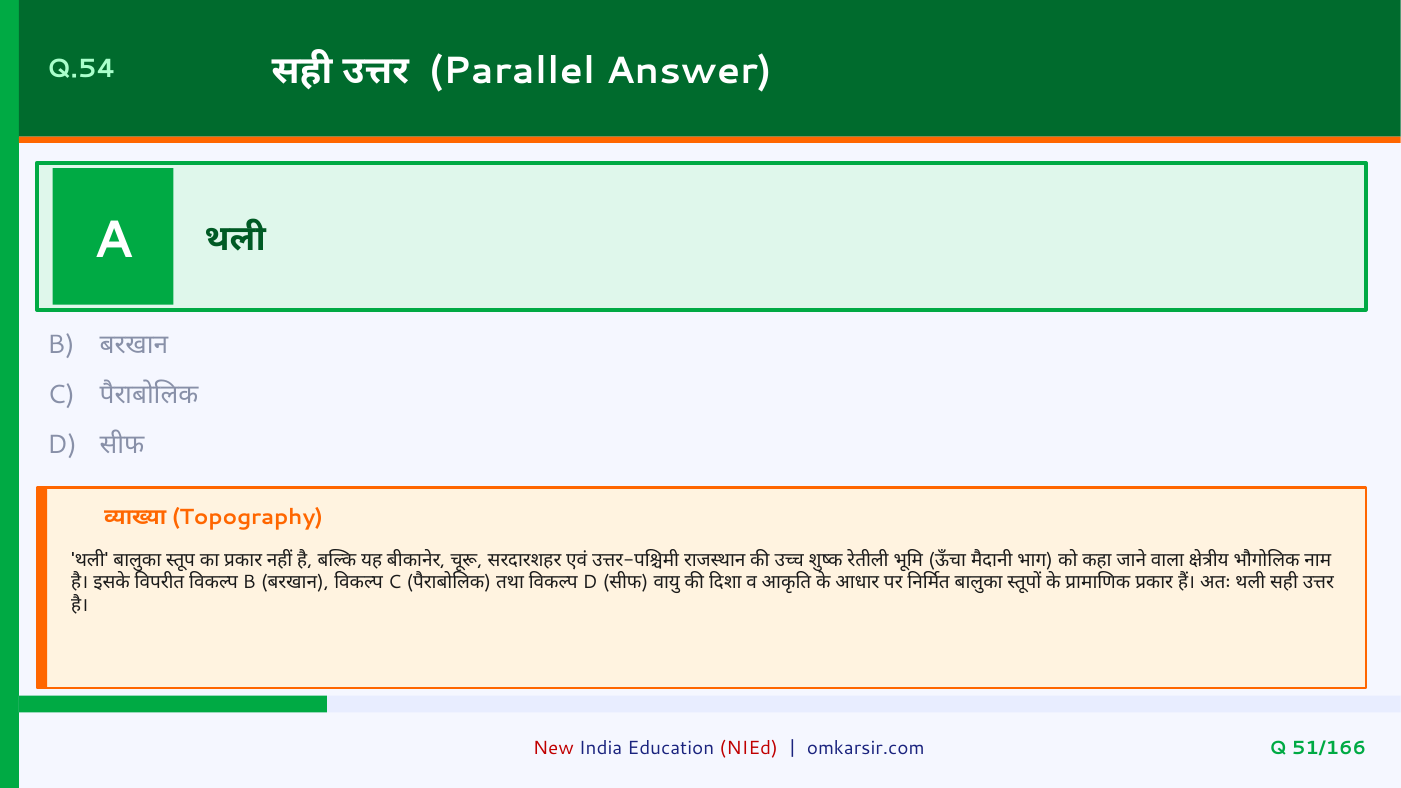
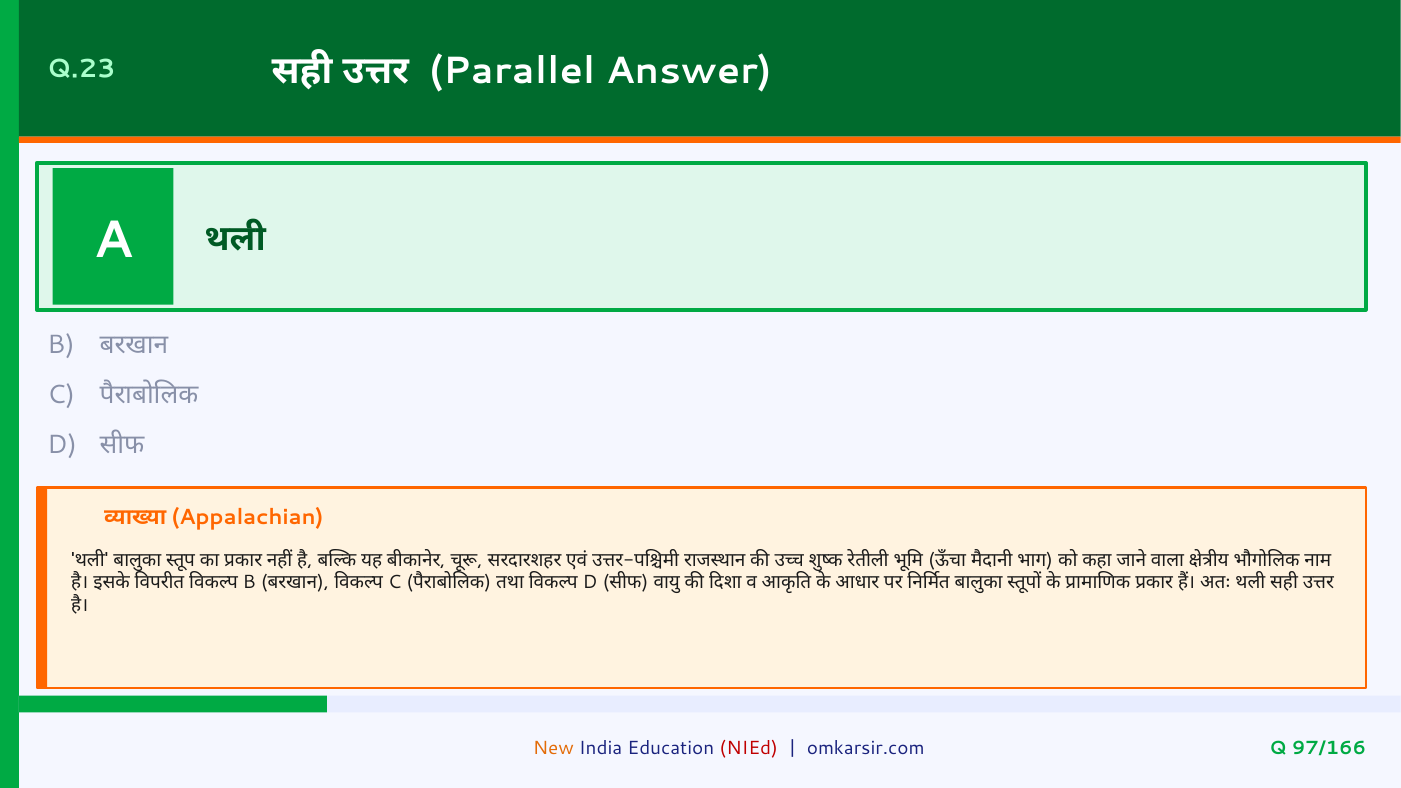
Q.54: Q.54 -> Q.23 (81, 69)
Topography: Topography -> Appalachian (247, 517)
New colour: red -> orange (553, 748)
51/166: 51/166 -> 97/166 (1329, 748)
